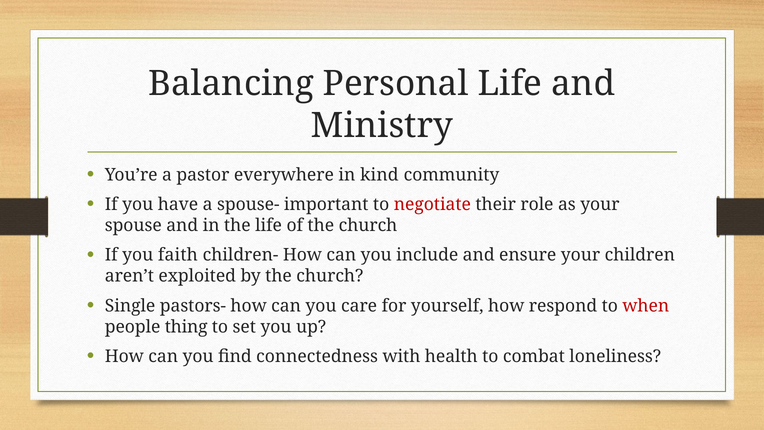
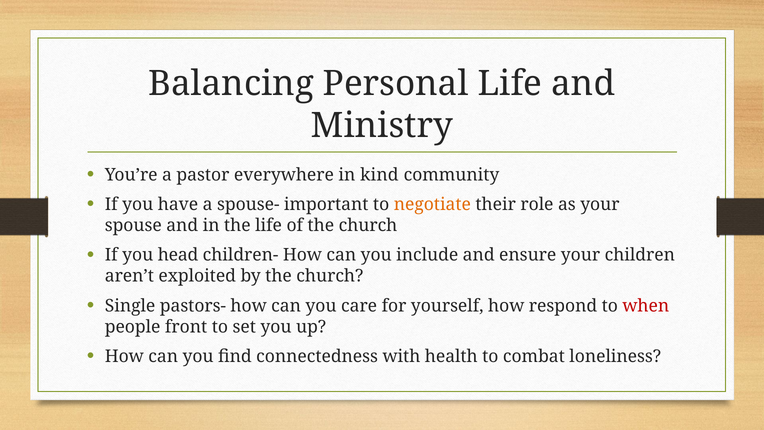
negotiate colour: red -> orange (432, 204)
faith: faith -> head (178, 255)
thing: thing -> front (186, 327)
